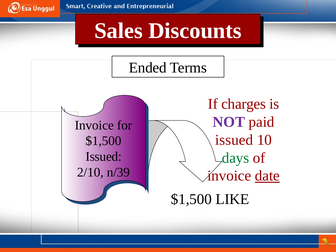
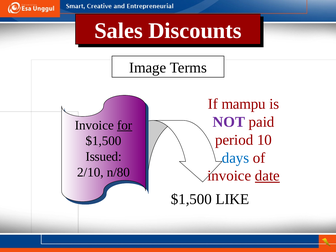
Ended: Ended -> Image (148, 68)
charges: charges -> mampu (244, 104)
for underline: none -> present (125, 125)
issued: issued -> period (234, 140)
days colour: green -> blue (235, 158)
n/39: n/39 -> n/80 (118, 172)
